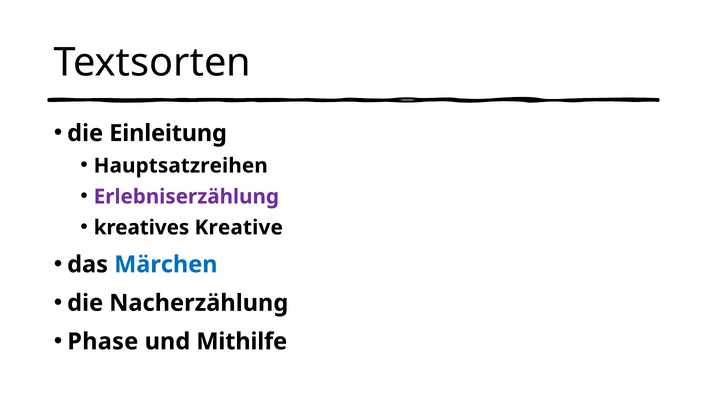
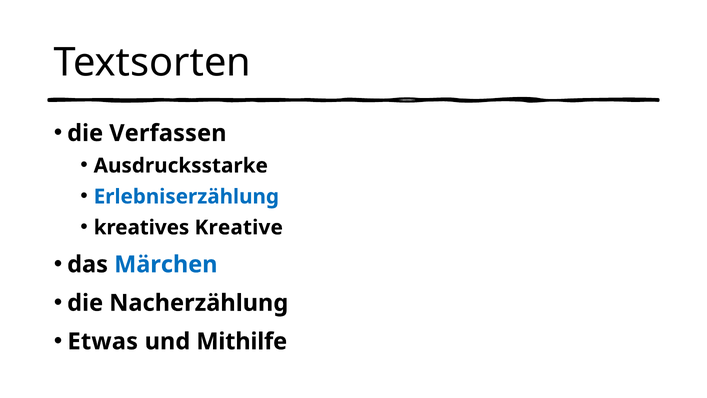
Einleitung: Einleitung -> Verfassen (168, 133)
Hauptsatzreihen: Hauptsatzreihen -> Ausdrucksstarke (181, 166)
Erlebniserzählung colour: purple -> blue (186, 196)
Phase: Phase -> Etwas (103, 341)
